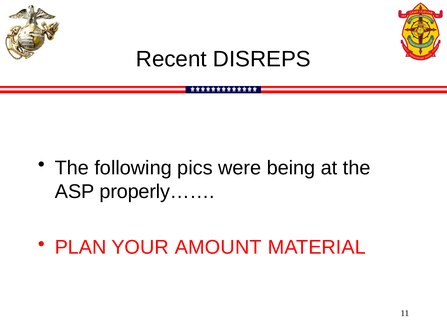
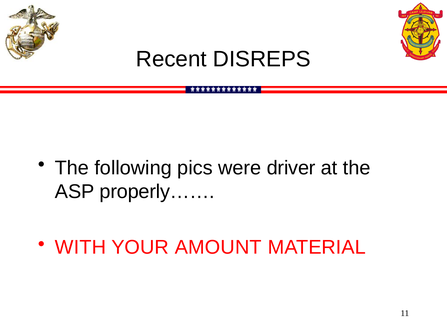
being: being -> driver (291, 168)
PLAN: PLAN -> WITH (80, 248)
